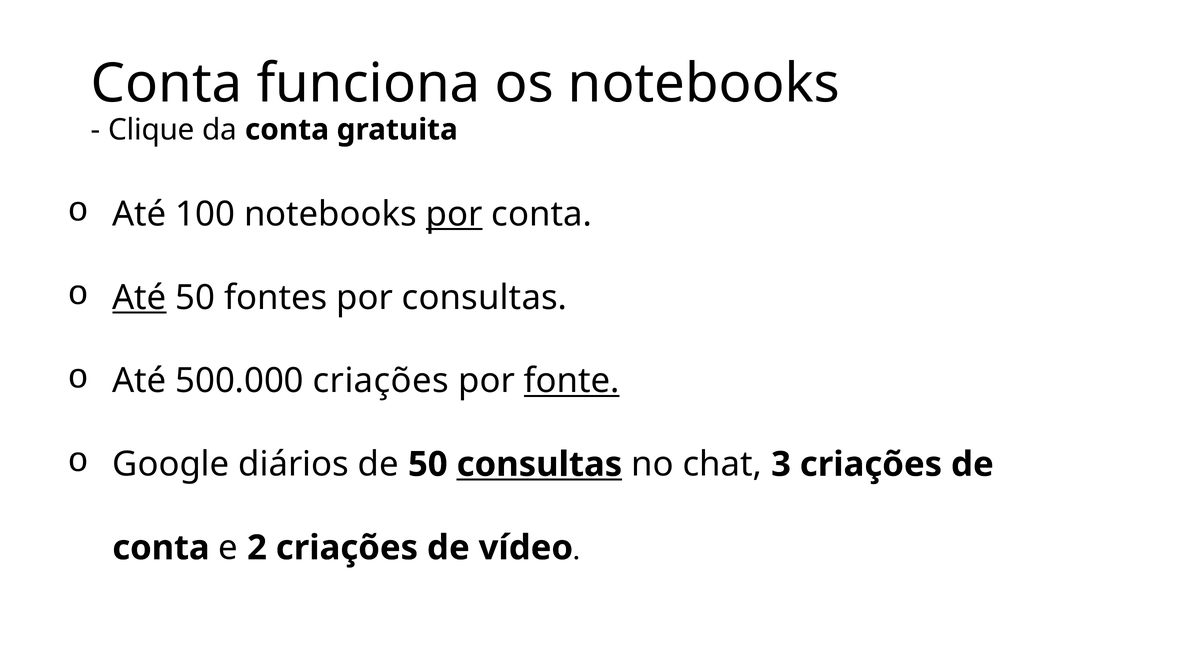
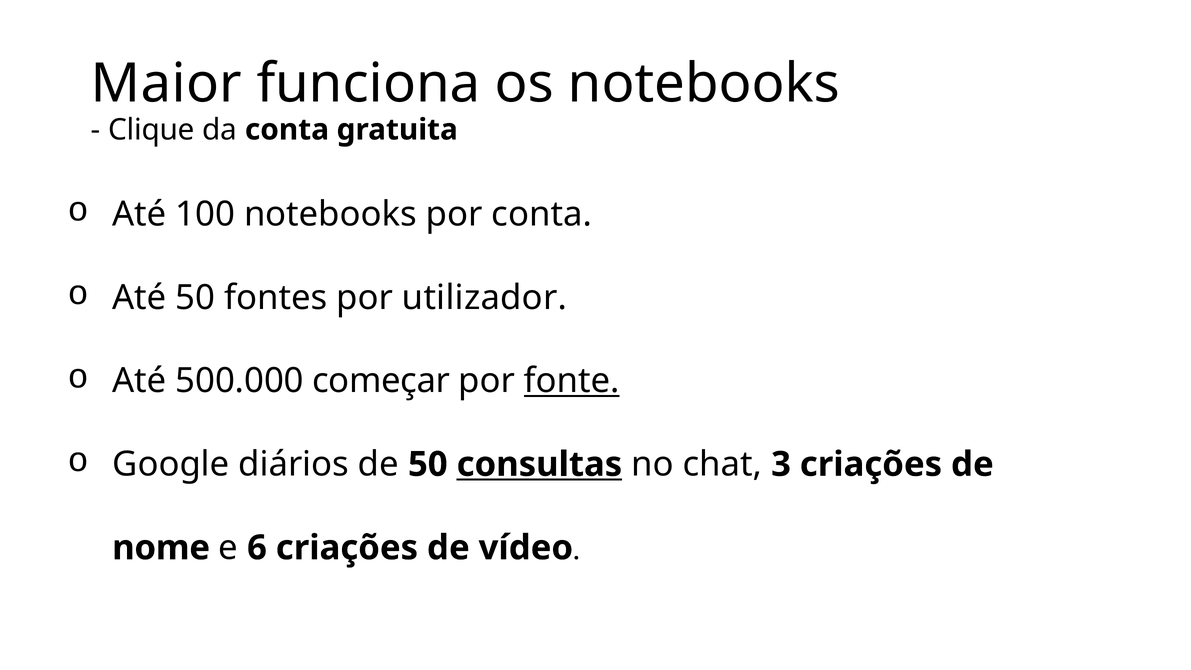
Conta: Conta -> Maior (166, 84)
por underline: present -> none (454, 214)
Até underline: present -> none (139, 298)
por consultas: consultas -> utilizador (485, 298)
500.000 criações: criações -> começar (381, 381)
conta: conta -> nome (161, 548)
2: 2 -> 6 (257, 548)
